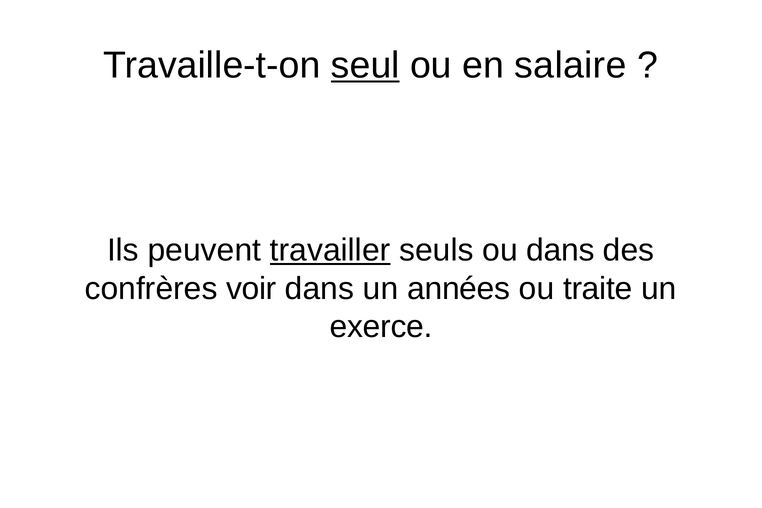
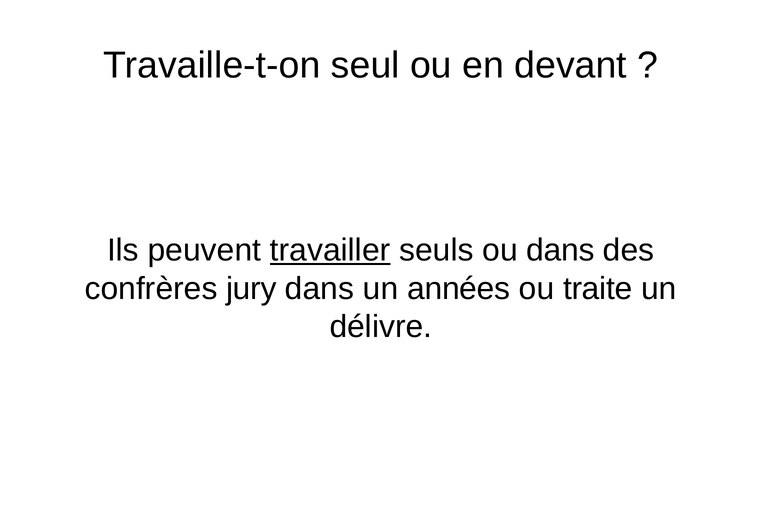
seul underline: present -> none (365, 65)
salaire: salaire -> devant (571, 65)
voir: voir -> jury (251, 289)
exerce: exerce -> délivre (381, 327)
